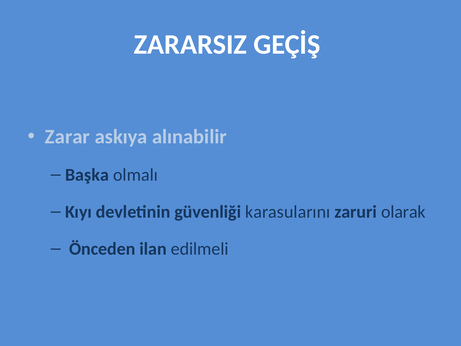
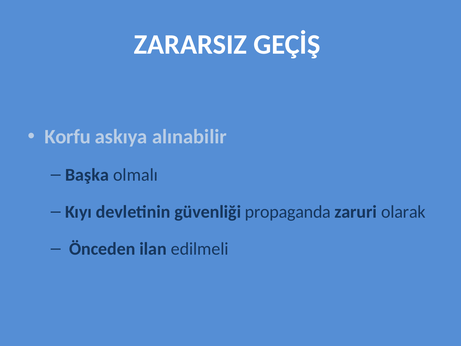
Zarar: Zarar -> Korfu (68, 137)
karasularını: karasularını -> propaganda (288, 212)
